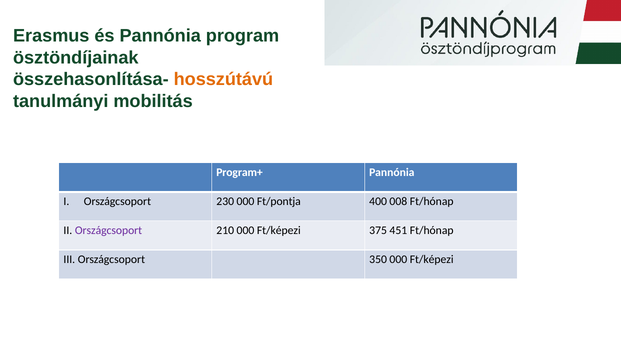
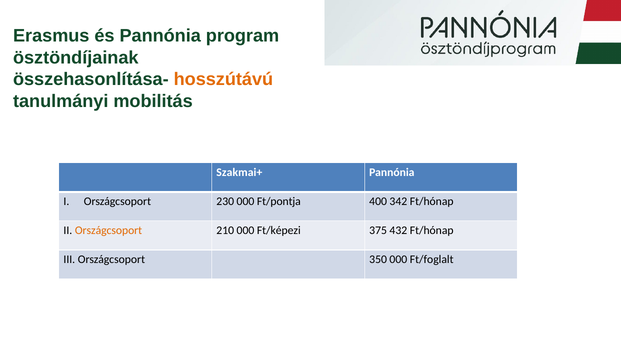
Program+: Program+ -> Szakmai+ (239, 173)
008: 008 -> 342 (398, 202)
Országcsoport colour: purple -> orange (109, 231)
451: 451 -> 432 (398, 231)
350 000 Ft/képezi: Ft/képezi -> Ft/foglalt (432, 260)
